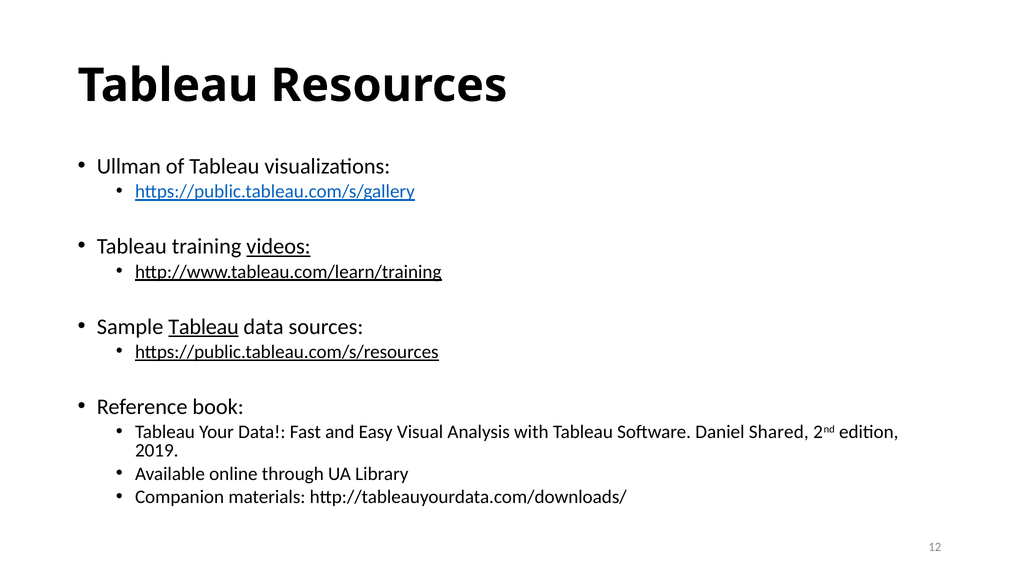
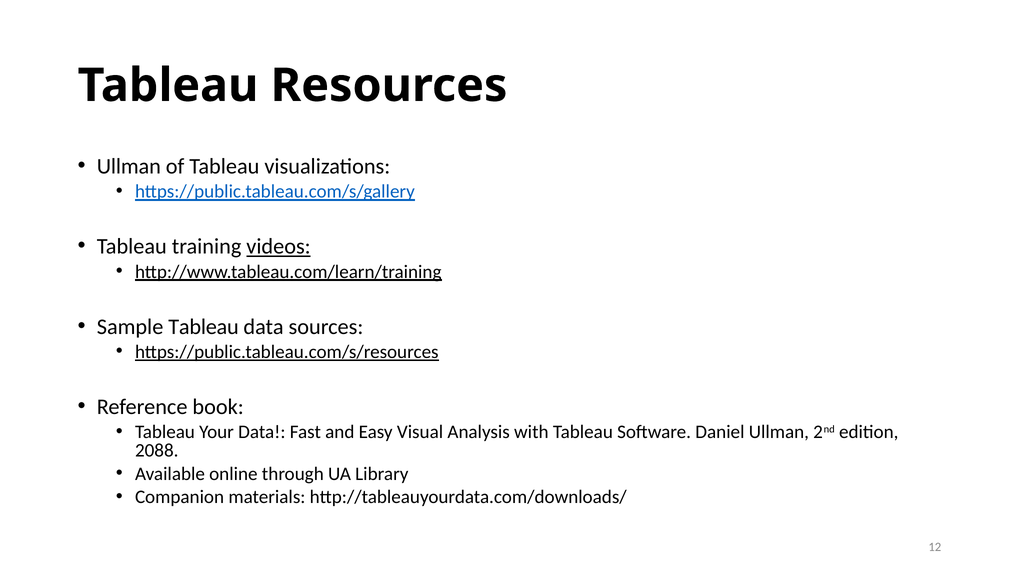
Tableau underline: present -> none (204, 327)
Daniel Shared: Shared -> Ullman (779, 432)
2019: 2019 -> 2088 (157, 451)
